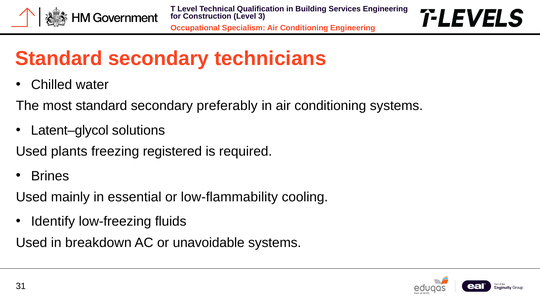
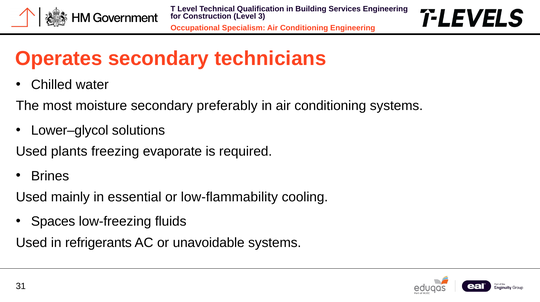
Standard: Standard -> Operates (59, 58)
most standard: standard -> moisture (101, 106)
Latent–glycol: Latent–glycol -> Lower–glycol (70, 130)
registered: registered -> evaporate (172, 151)
Identify: Identify -> Spaces (53, 221)
breakdown: breakdown -> refrigerants (98, 242)
